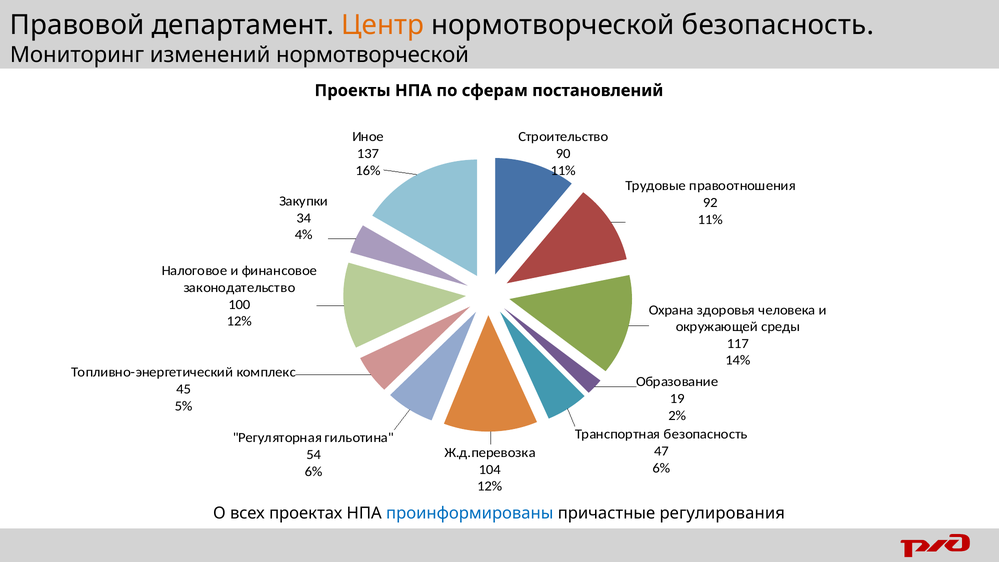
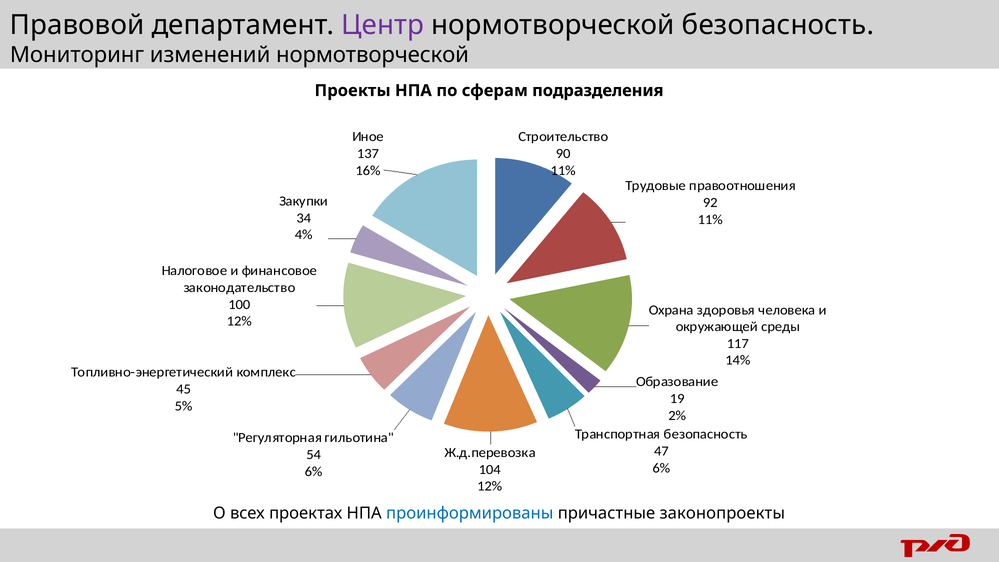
Центр colour: orange -> purple (383, 25)
постановлений: постановлений -> подразделения (598, 91)
регулирования: регулирования -> законопроекты (722, 513)
